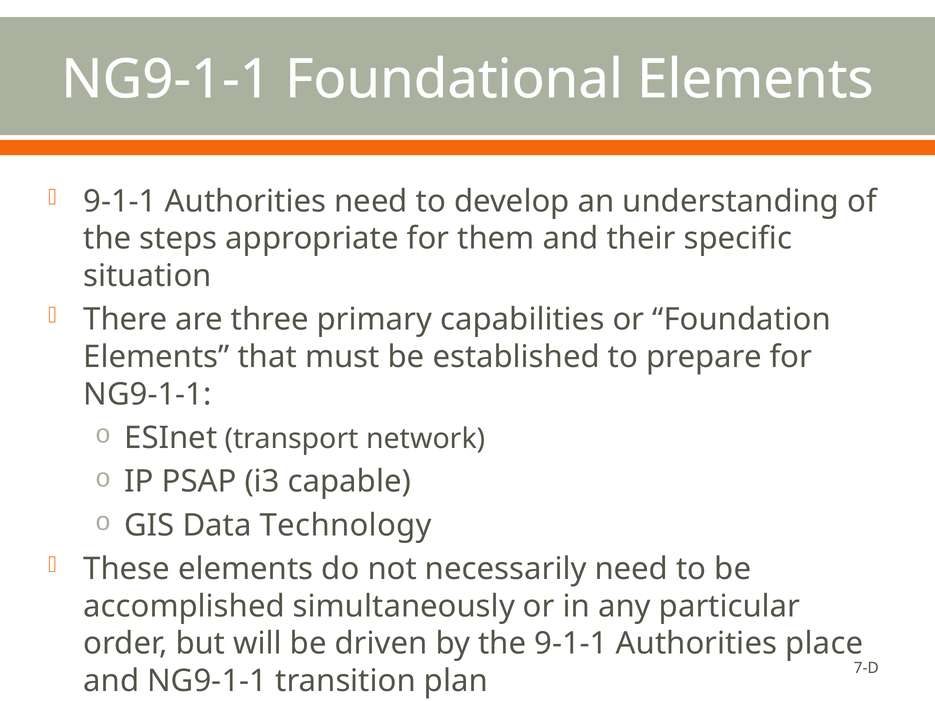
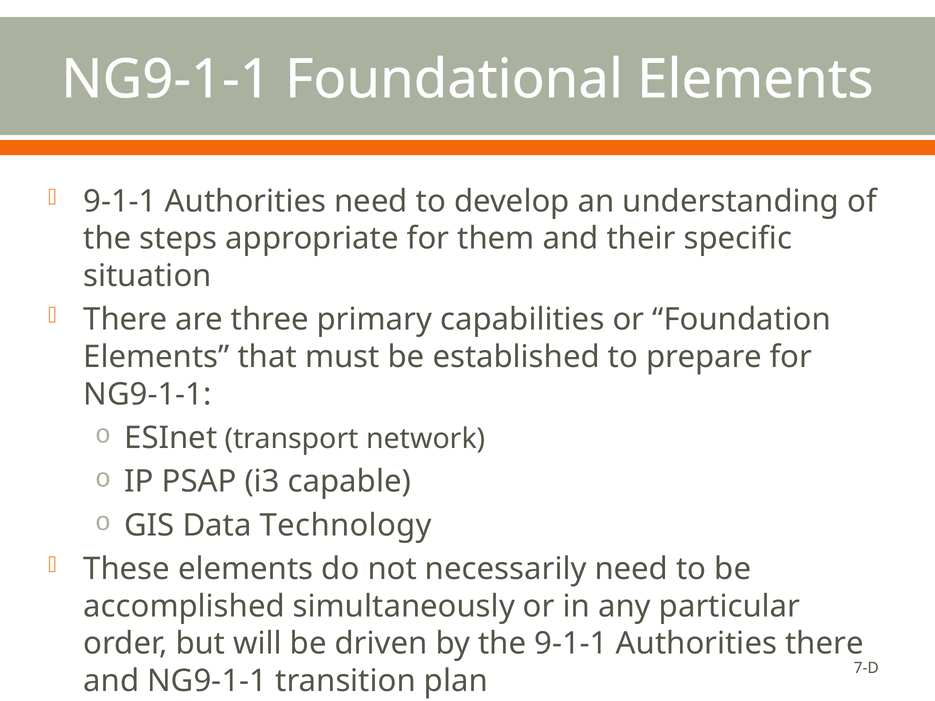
Authorities place: place -> there (824, 644)
